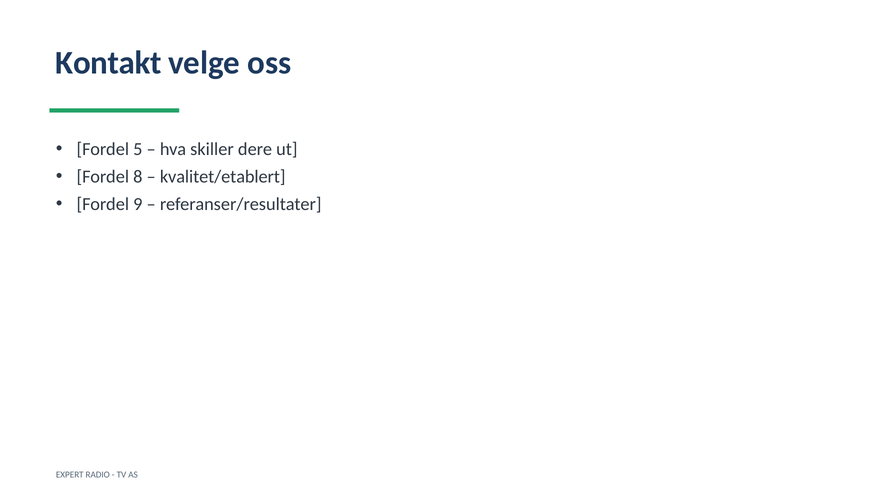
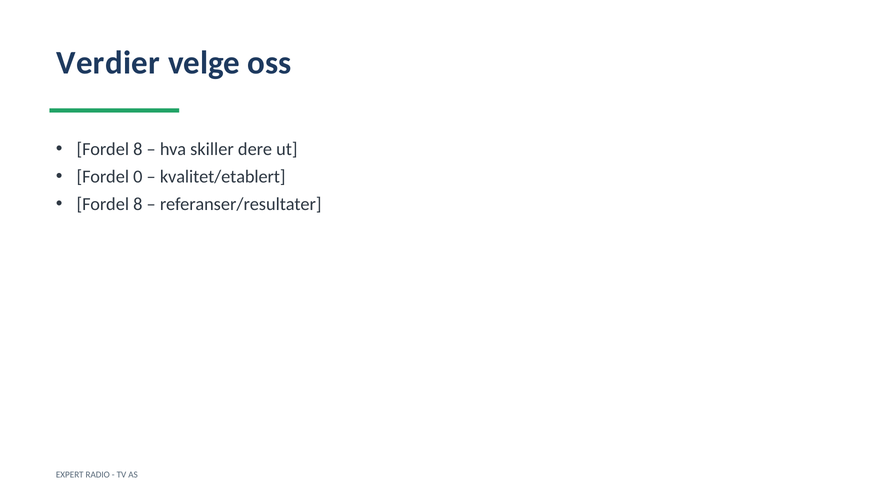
Kontakt: Kontakt -> Verdier (108, 63)
5: 5 -> 8 (138, 149)
8: 8 -> 0 (138, 176)
9: 9 -> 8 (138, 204)
